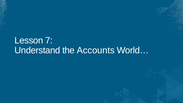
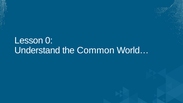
7: 7 -> 0 (49, 40)
Accounts: Accounts -> Common (96, 50)
